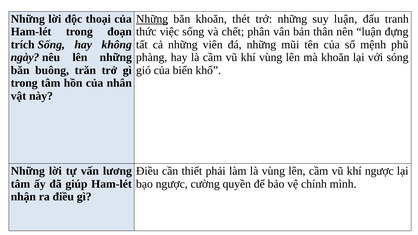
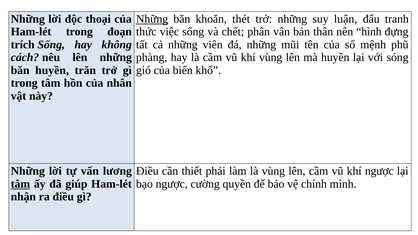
nên luận: luận -> hình (369, 32)
ngày: ngày -> cách (25, 57)
mà khoăn: khoăn -> huyền (335, 57)
băn buông: buông -> huyền (52, 70)
tâm underline: none -> present (20, 184)
